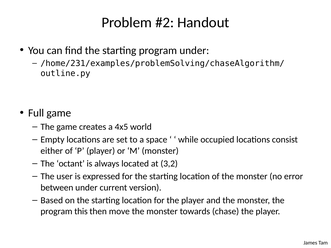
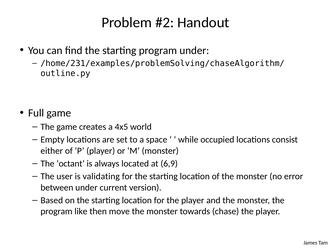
3,2: 3,2 -> 6,9 (169, 164)
expressed: expressed -> validating (101, 177)
this: this -> like (81, 212)
